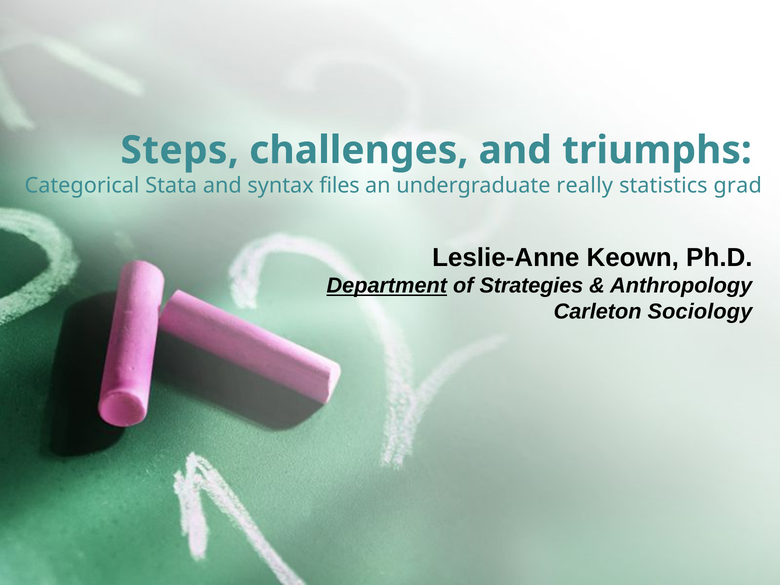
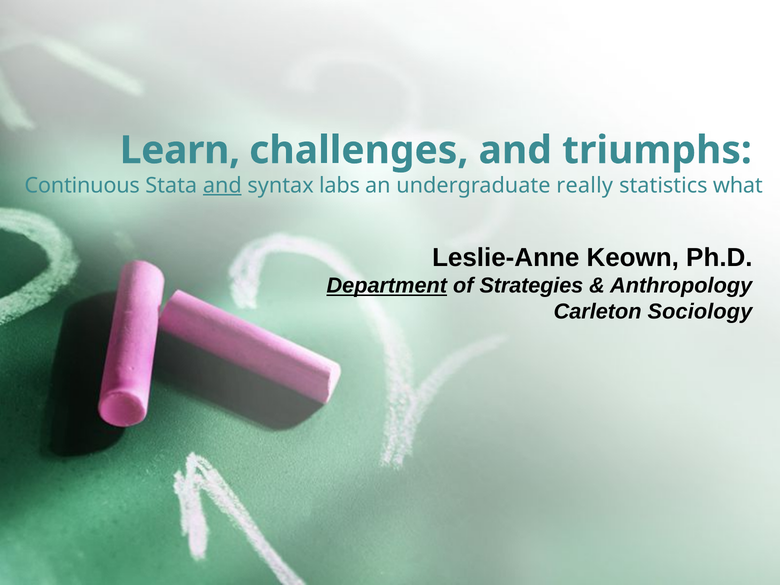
Steps: Steps -> Learn (180, 150)
Categorical: Categorical -> Continuous (82, 185)
and underline: none -> present (222, 185)
files: files -> labs (340, 185)
grad: grad -> what (738, 185)
